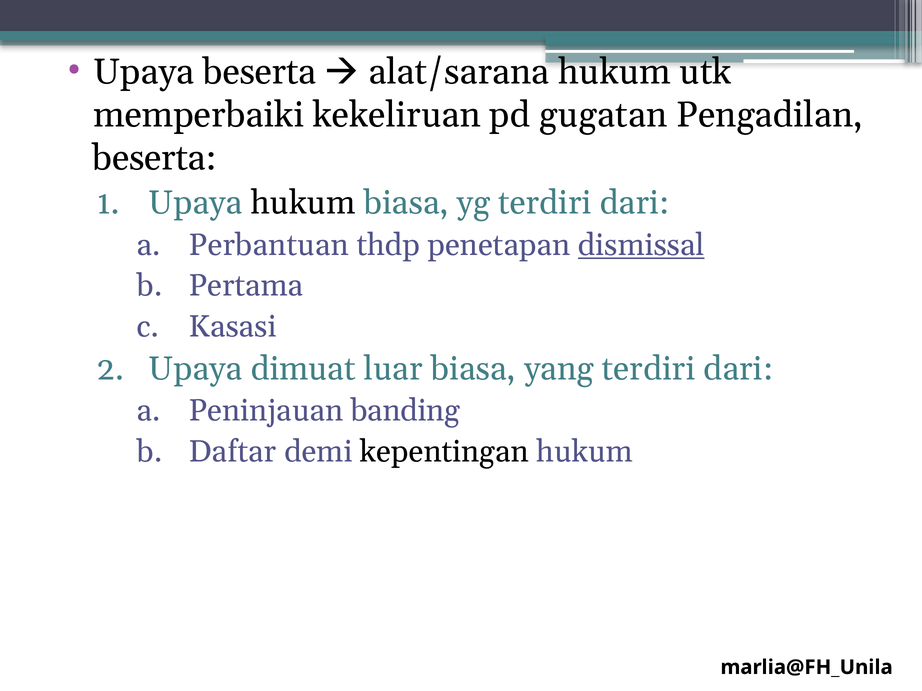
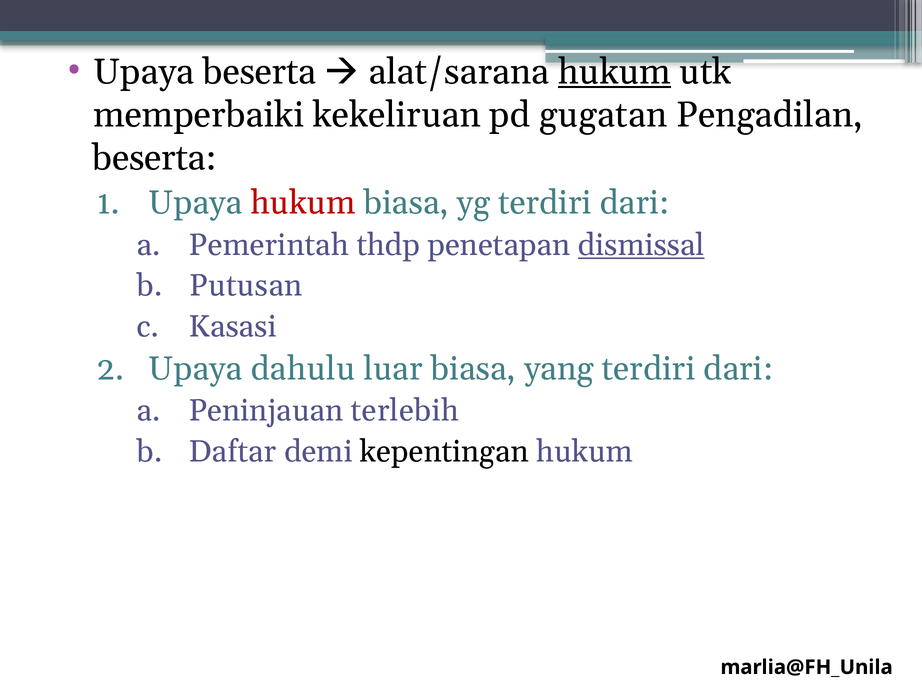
hukum underline: none -> present (614, 72)
hukum colour: black -> red (303, 203)
Perbantuan: Perbantuan -> Pemerintah (269, 245)
Pertama: Pertama -> Putusan (246, 286)
dimuat: dimuat -> dahulu (303, 369)
banding: banding -> terlebih (405, 411)
